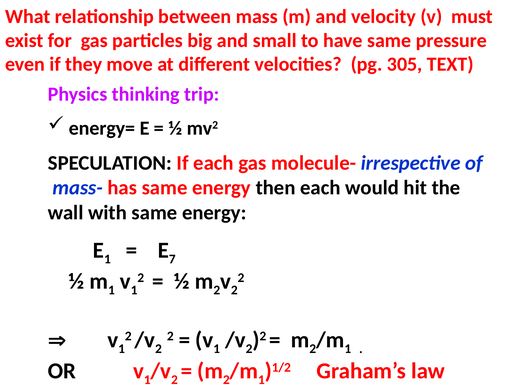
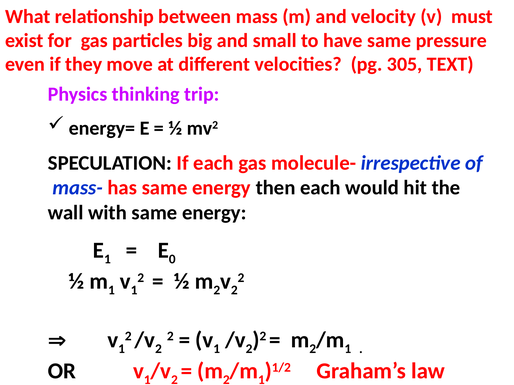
7: 7 -> 0 (172, 259)
